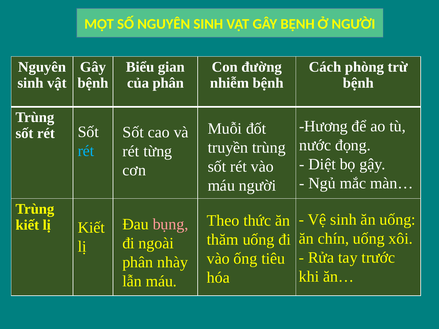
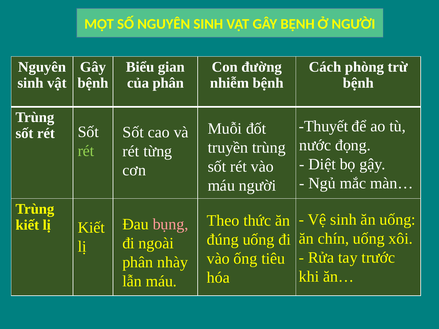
Hương: Hương -> Thuyết (324, 126)
rét colour: light blue -> light green (86, 151)
thăm: thăm -> đúng (223, 240)
